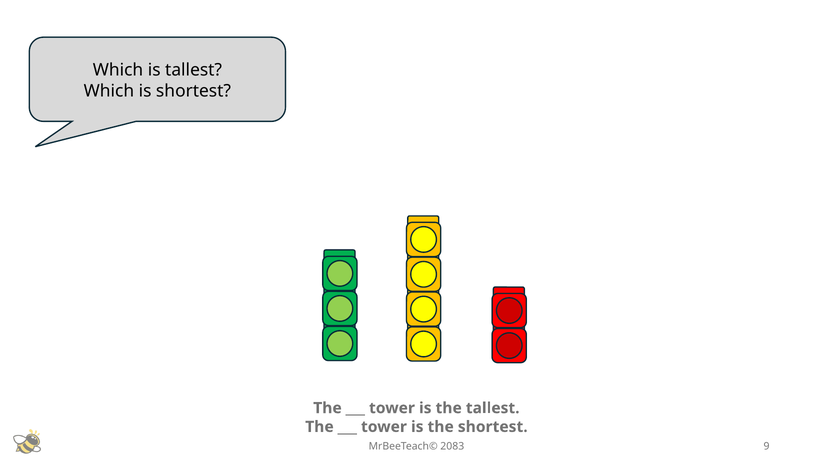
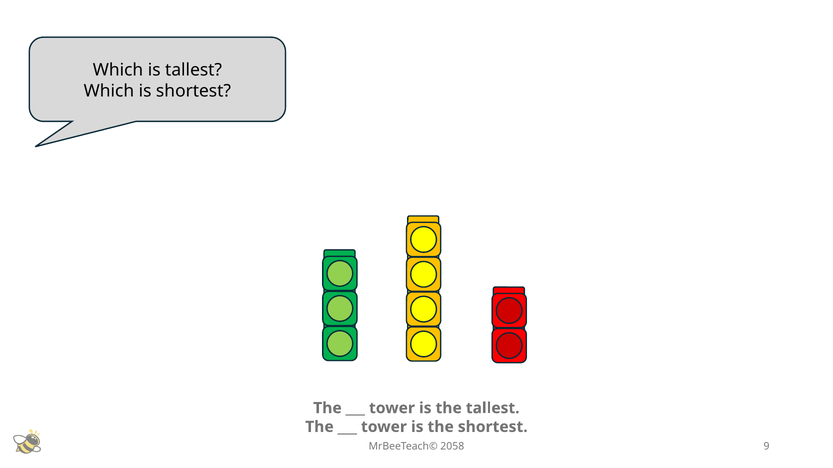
2083: 2083 -> 2058 (452, 447)
